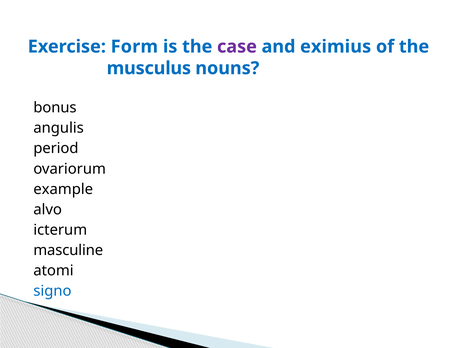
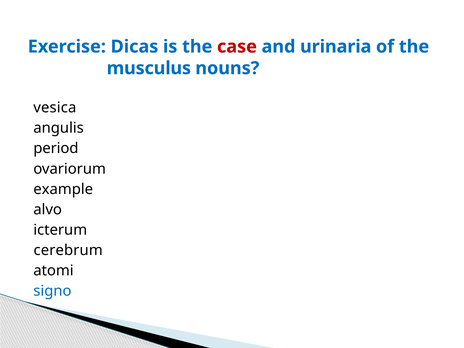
Form: Form -> Dicas (134, 47)
case colour: purple -> red (237, 47)
eximius: eximius -> urinaria (336, 47)
bonus: bonus -> vesica (55, 108)
masculine: masculine -> cerebrum (68, 250)
